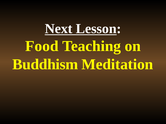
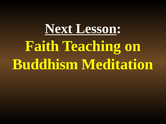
Food: Food -> Faith (42, 46)
